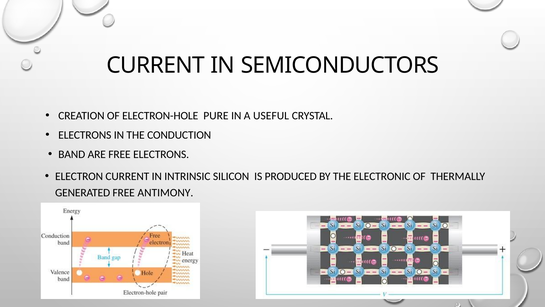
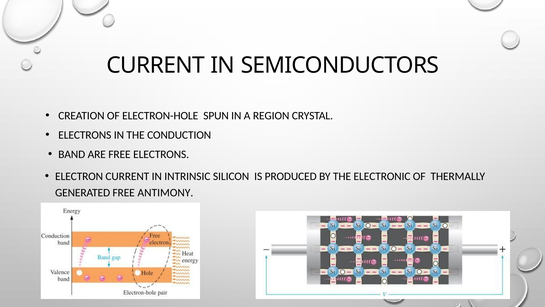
PURE: PURE -> SPUN (216, 115)
USEFUL: USEFUL -> REGION (271, 115)
